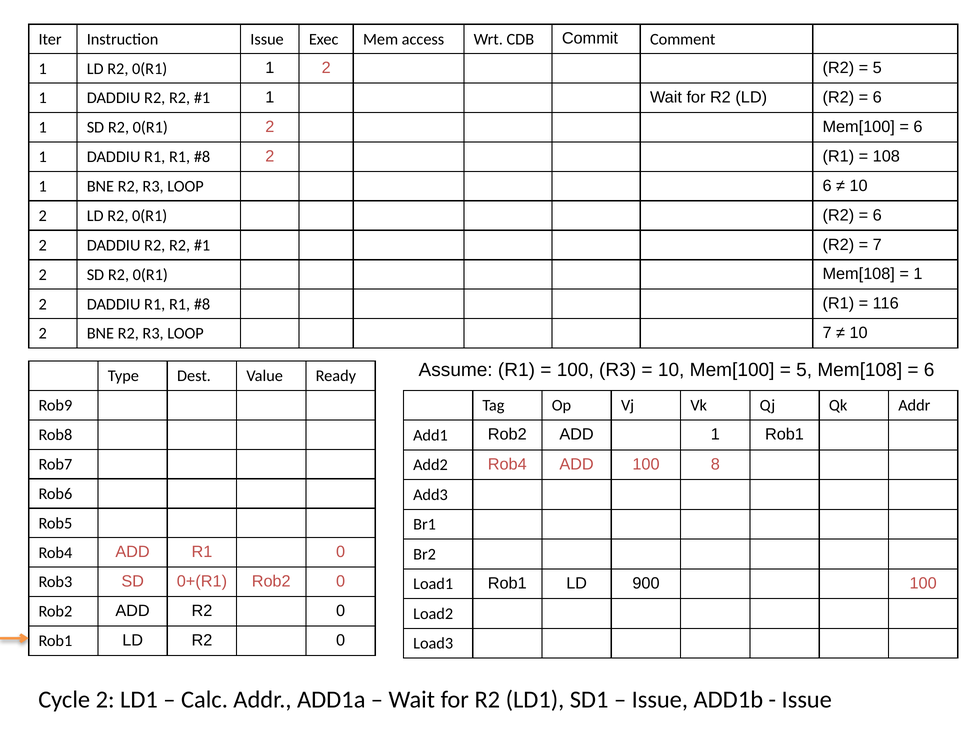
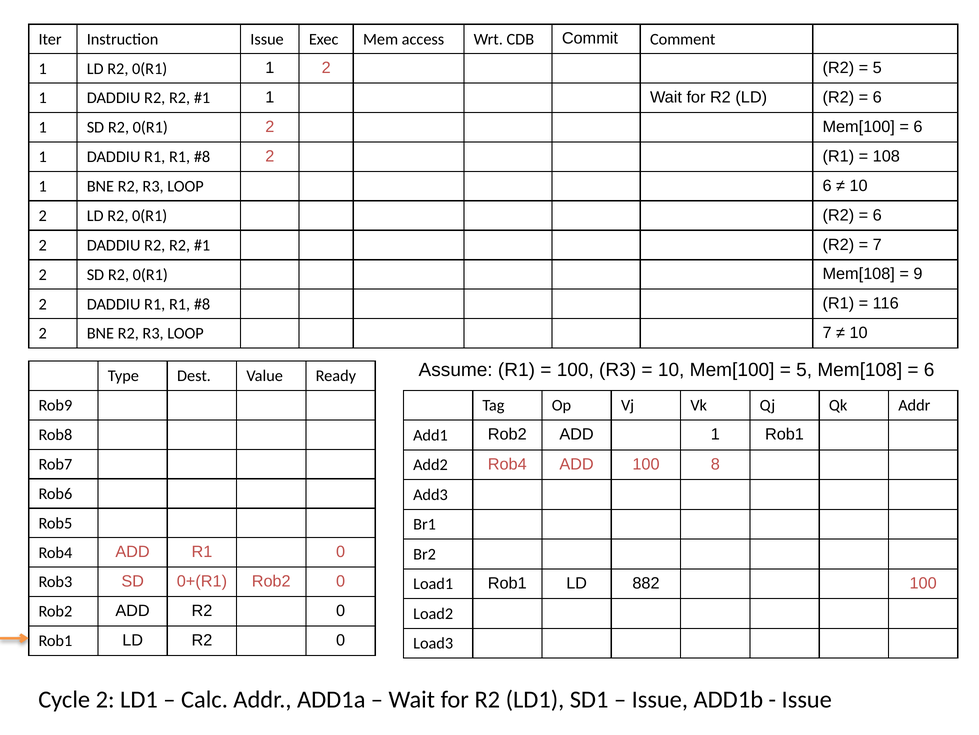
1: 1 -> 9 (918, 274)
900: 900 -> 882 (646, 583)
